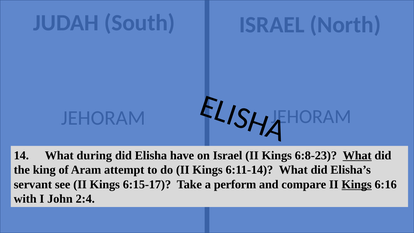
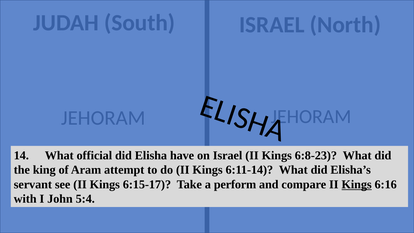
during: during -> official (94, 155)
What underline: present -> none (357, 155)
2:4: 2:4 -> 5:4 (85, 199)
